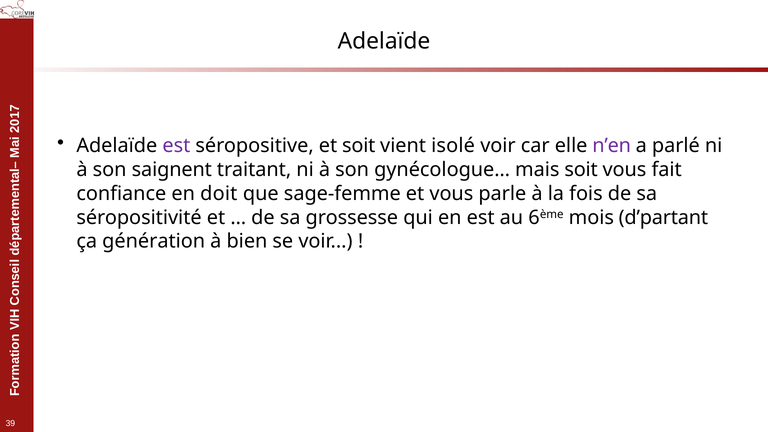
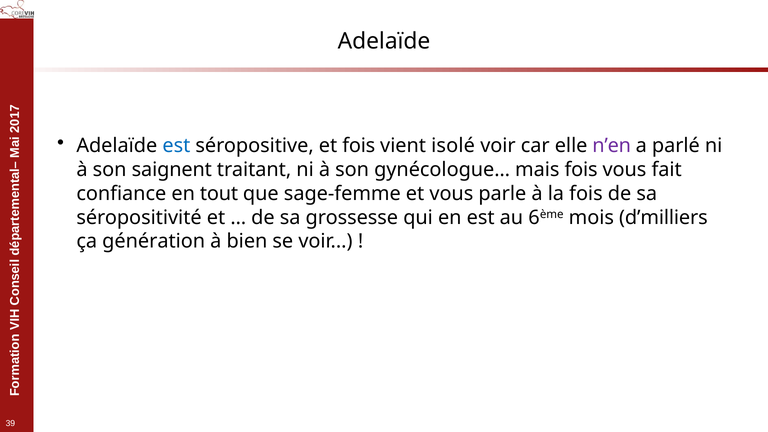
est colour: purple -> blue (176, 146)
et soit: soit -> fois (359, 146)
mais soit: soit -> fois (581, 170)
doit: doit -> tout (219, 194)
d’partant: d’partant -> d’milliers (663, 218)
